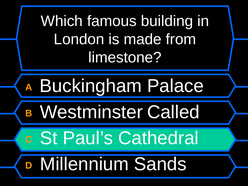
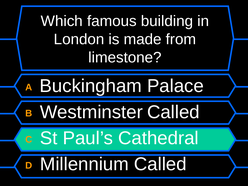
Millennium Sands: Sands -> Called (160, 164)
